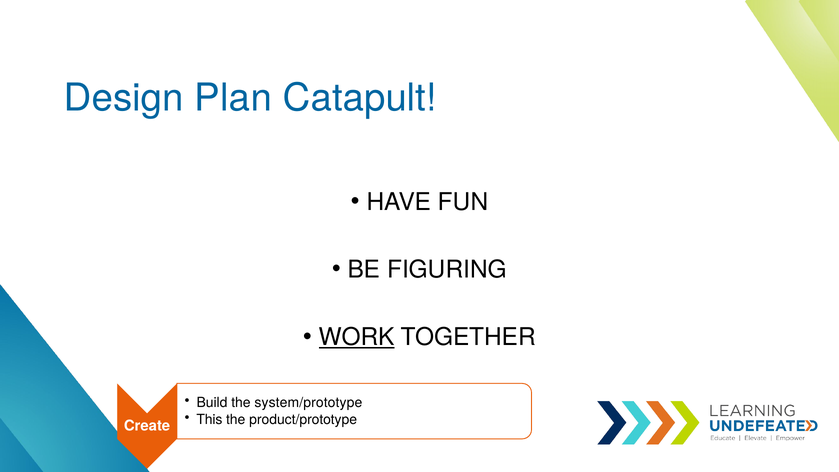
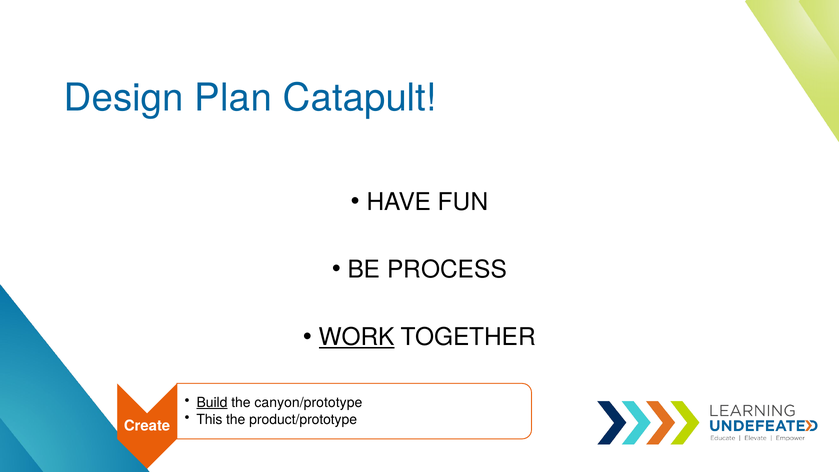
FIGURING: FIGURING -> PROCESS (447, 270)
Build underline: none -> present (212, 402)
system/prototype: system/prototype -> canyon/prototype (308, 402)
